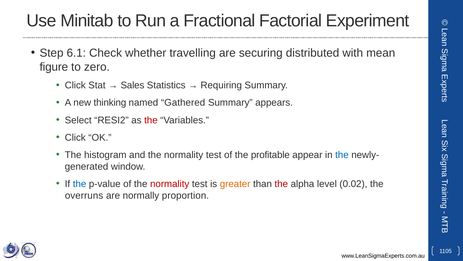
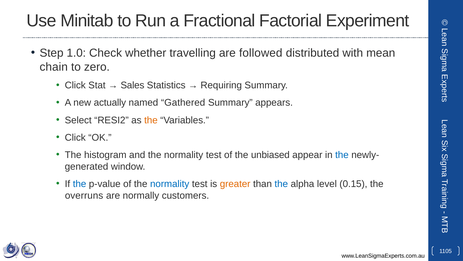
6.1: 6.1 -> 1.0 (76, 53)
securing: securing -> followed (261, 53)
figure: figure -> chain (54, 67)
thinking: thinking -> actually (110, 103)
the colour: red -> orange (151, 120)
profitable: profitable -> unbiased (270, 155)
normality colour: red -> blue (170, 184)
the colour: red -> blue (281, 184)
0.02: 0.02 -> 0.15 (353, 184)
proportion: proportion -> customers (185, 195)
